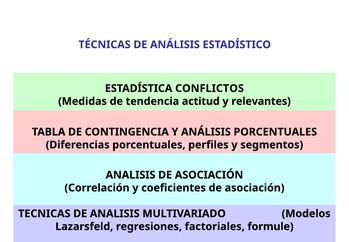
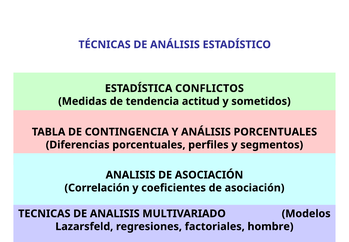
relevantes: relevantes -> sometidos (261, 101)
formule: formule -> hombre (271, 226)
